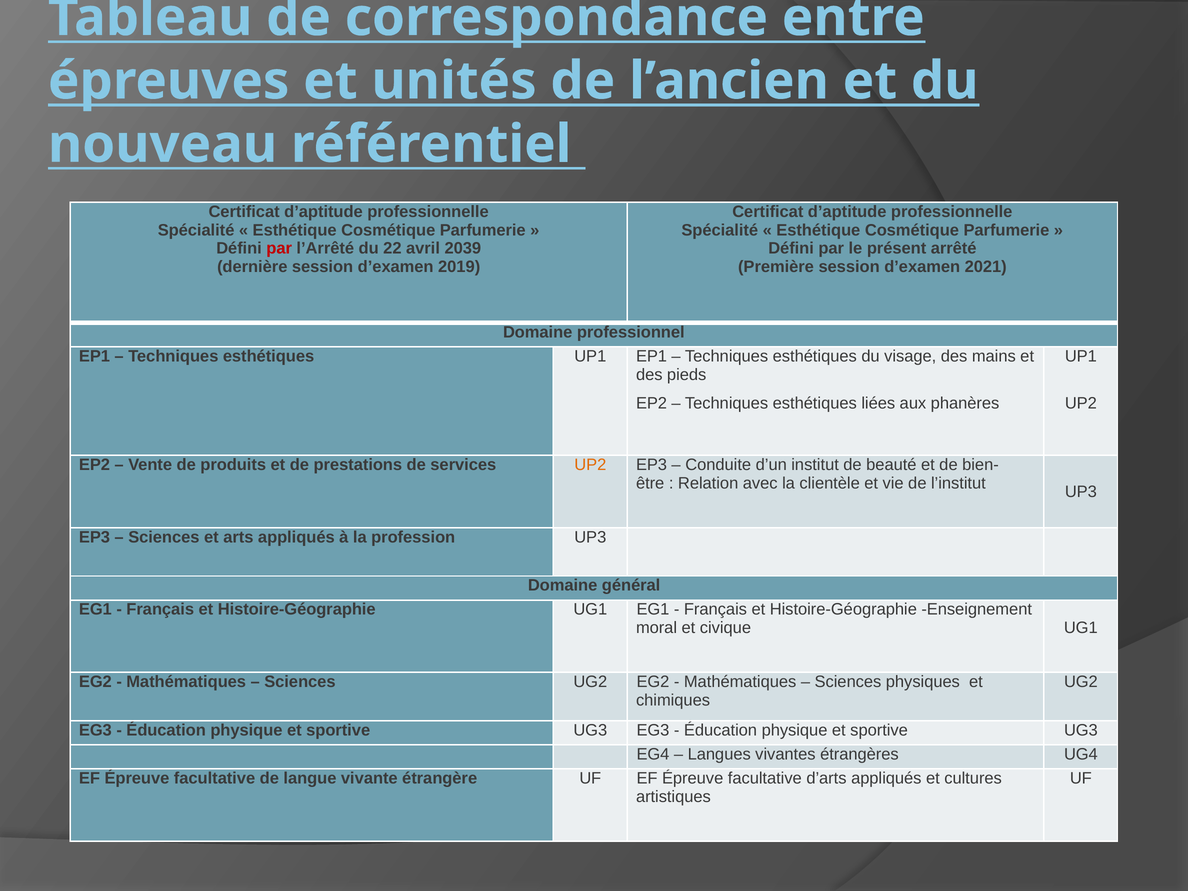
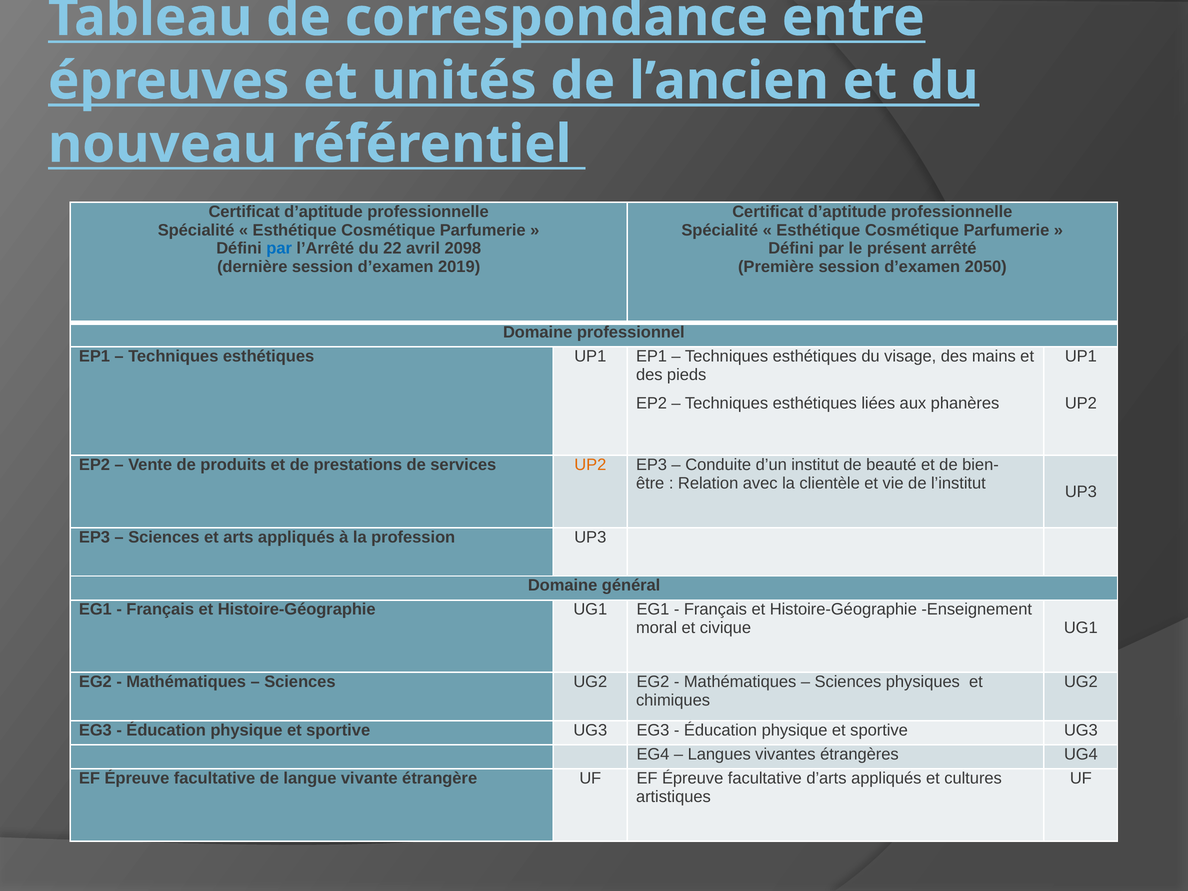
par colour: red -> blue (279, 249)
2039: 2039 -> 2098 (463, 249)
2021: 2021 -> 2050 (986, 267)
